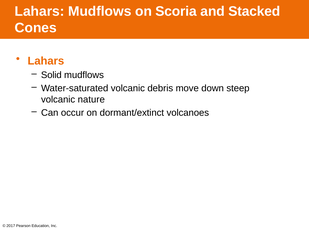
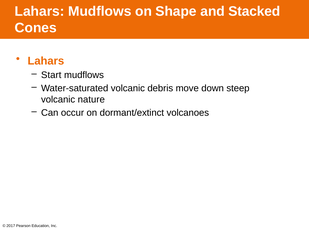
Scoria: Scoria -> Shape (176, 11)
Solid: Solid -> Start (51, 75)
